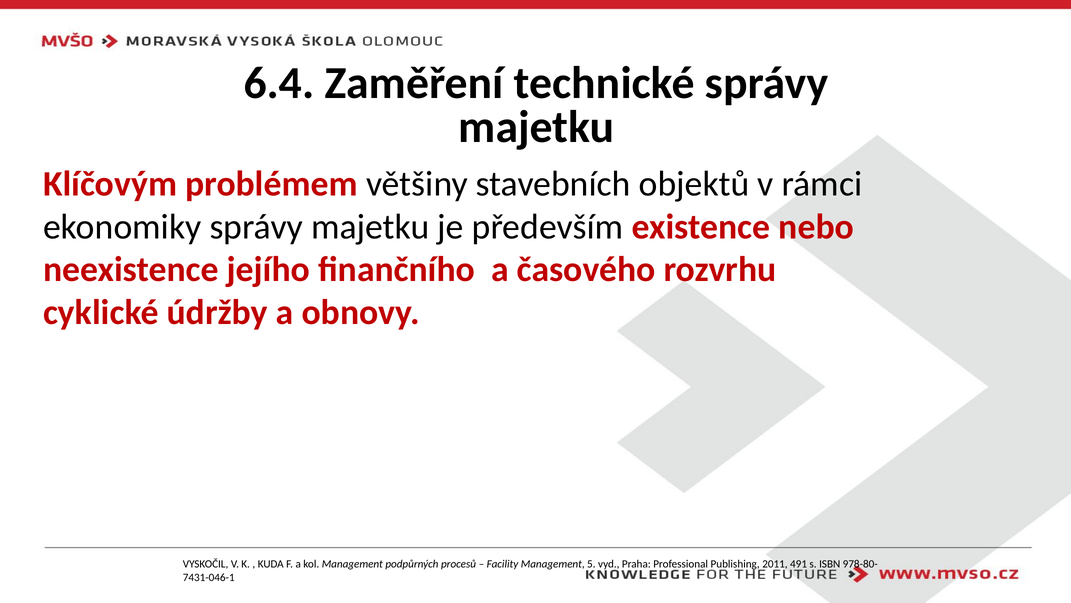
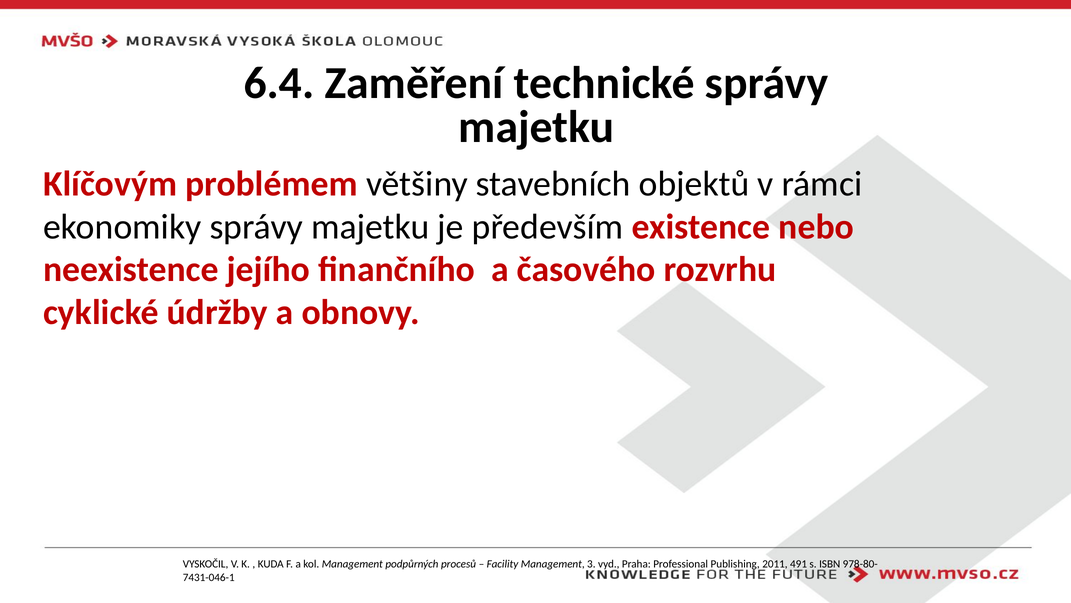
5: 5 -> 3 (591, 564)
